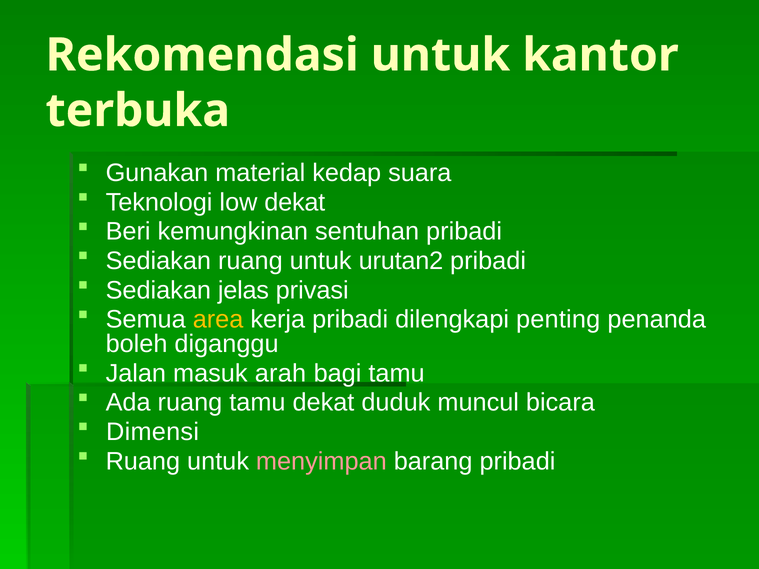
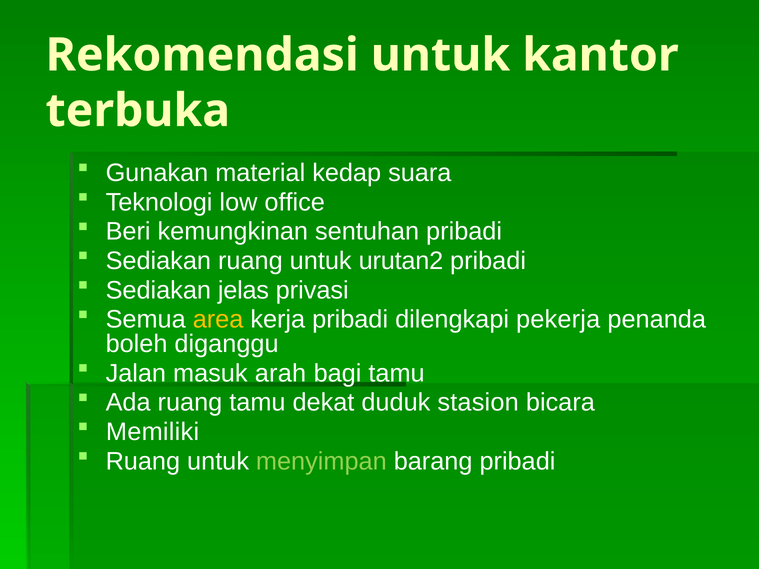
low dekat: dekat -> office (295, 202)
penting: penting -> pekerja (558, 320)
muncul: muncul -> stasion (478, 403)
Dimensi: Dimensi -> Memiliki (153, 432)
menyimpan colour: pink -> light green (321, 461)
